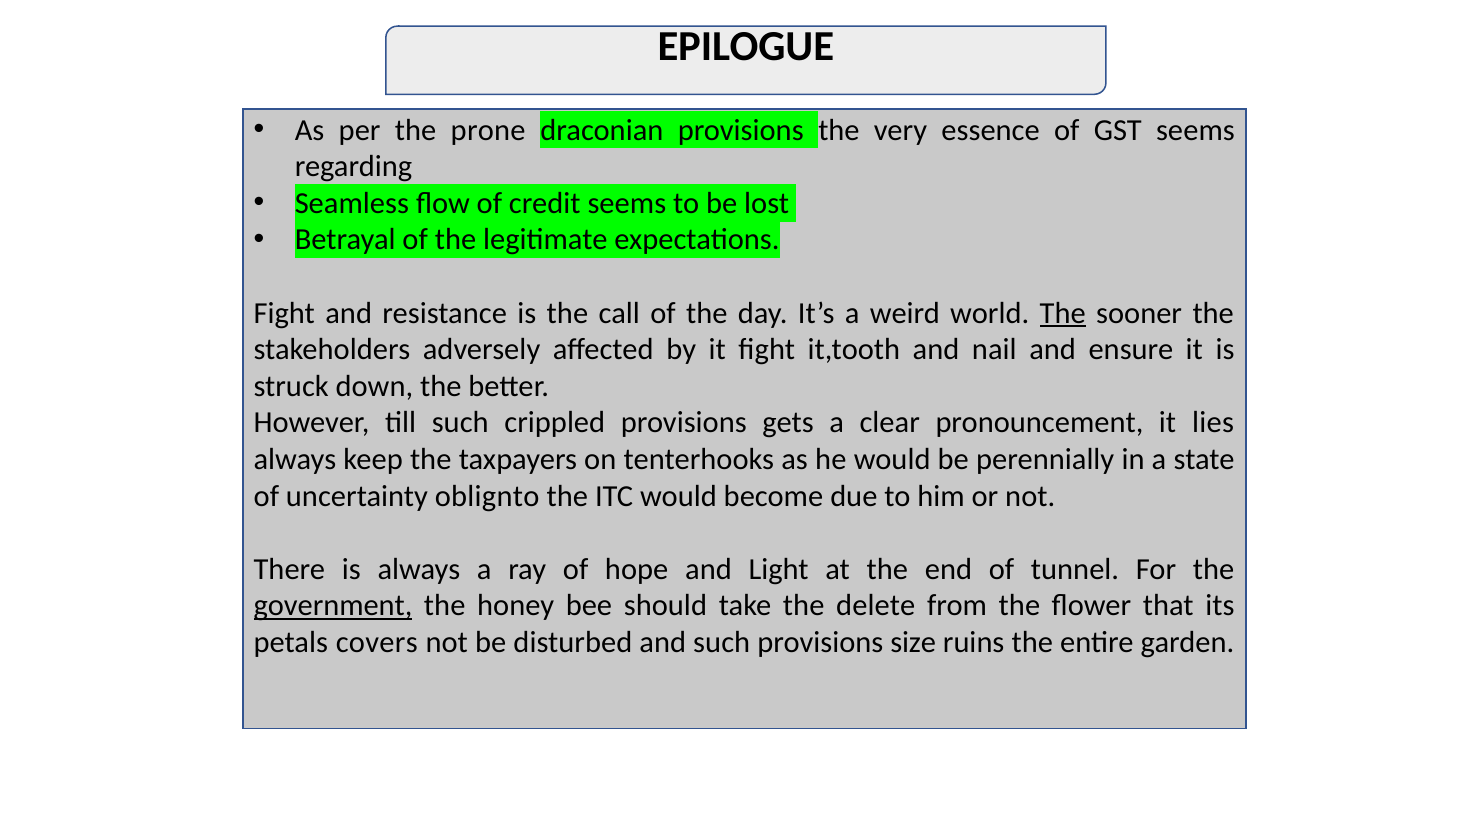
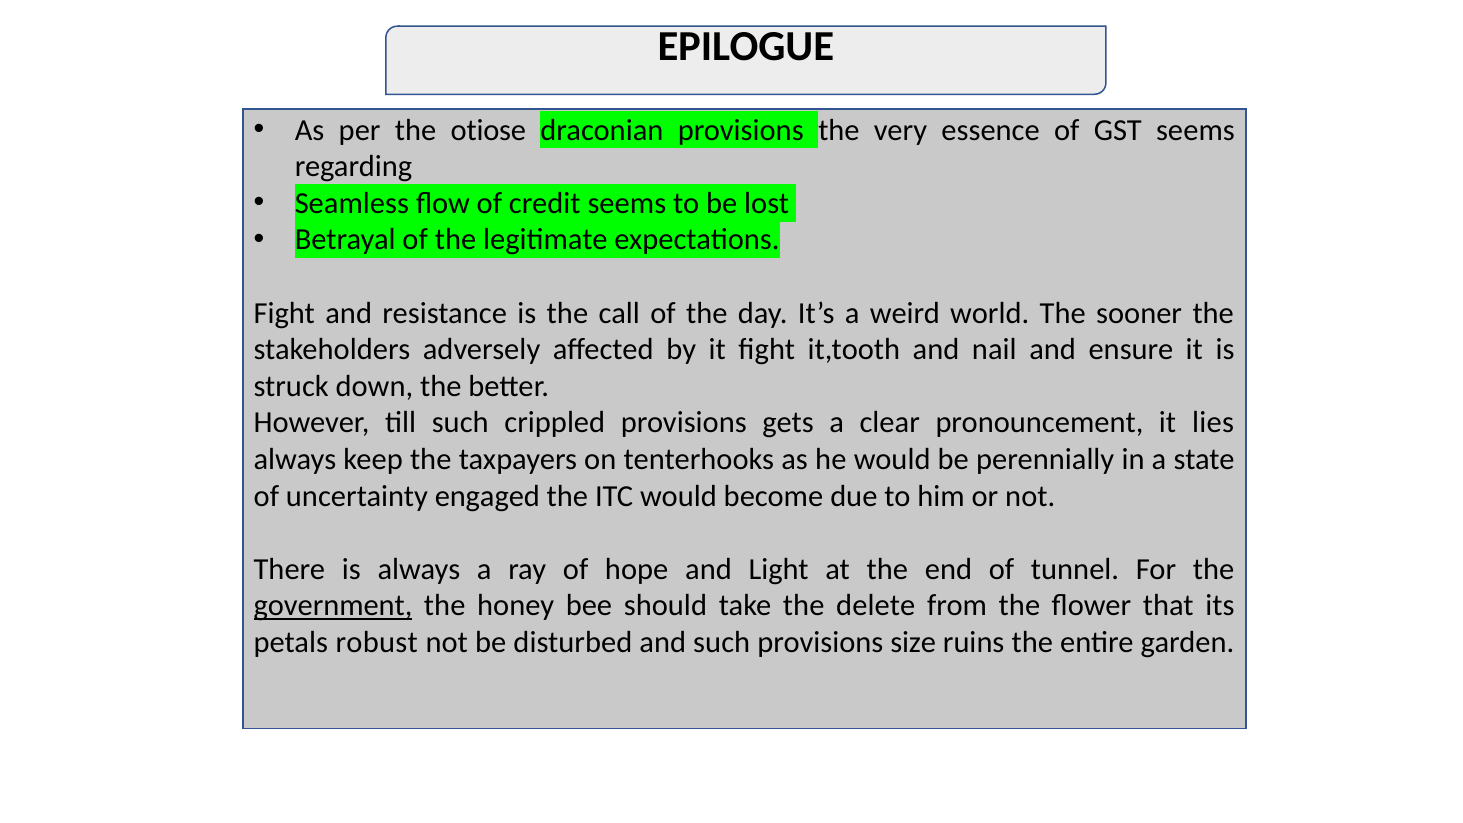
prone: prone -> otiose (488, 130)
The underline: present -> none (1063, 313)
oblignto: oblignto -> engaged (487, 496)
covers: covers -> robust (377, 642)
